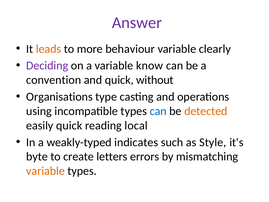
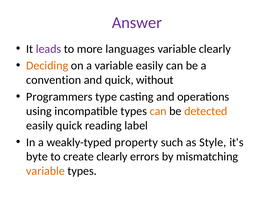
leads colour: orange -> purple (49, 49)
behaviour: behaviour -> languages (130, 49)
Deciding colour: purple -> orange (47, 66)
variable know: know -> easily (150, 66)
Organisations: Organisations -> Programmers (59, 97)
can colour: blue -> orange (158, 111)
local: local -> label (136, 125)
indicates: indicates -> property (136, 142)
create letters: letters -> clearly (112, 156)
